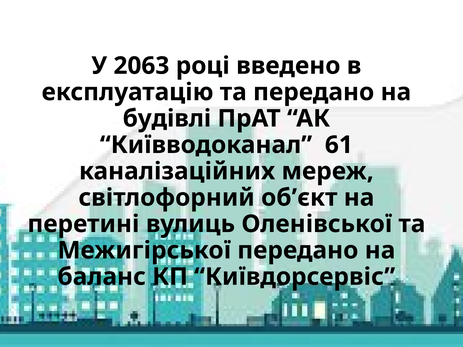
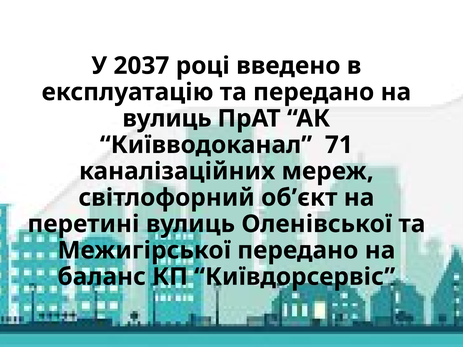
2063: 2063 -> 2037 (141, 66)
будівлі: будівлі -> вулиць (167, 119)
61: 61 -> 71 (339, 145)
